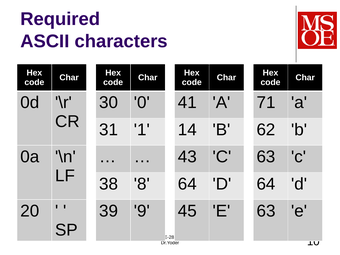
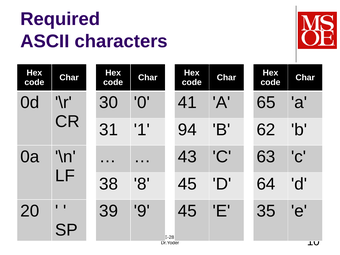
71: 71 -> 65 (266, 103)
14: 14 -> 94 (187, 130)
8 64: 64 -> 45 (187, 184)
E 63: 63 -> 35 (266, 211)
